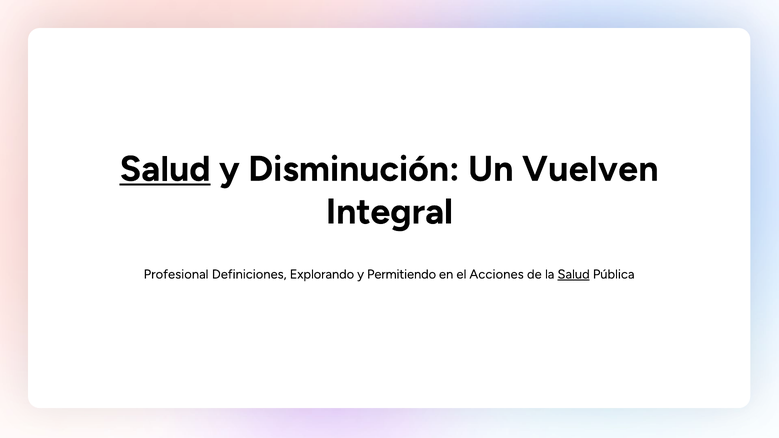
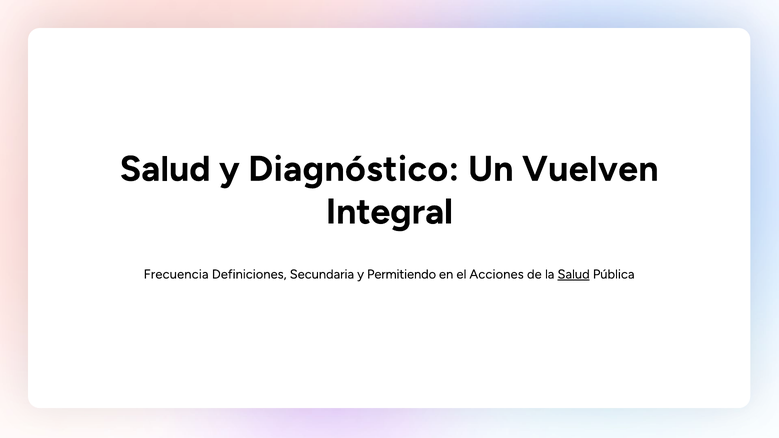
Salud underline: present -> none (165, 169)
Disminución: Disminución -> Diagnóstico (354, 169)
Profesional: Profesional -> Frecuencia (176, 274)
Explorando: Explorando -> Secundaria (322, 274)
